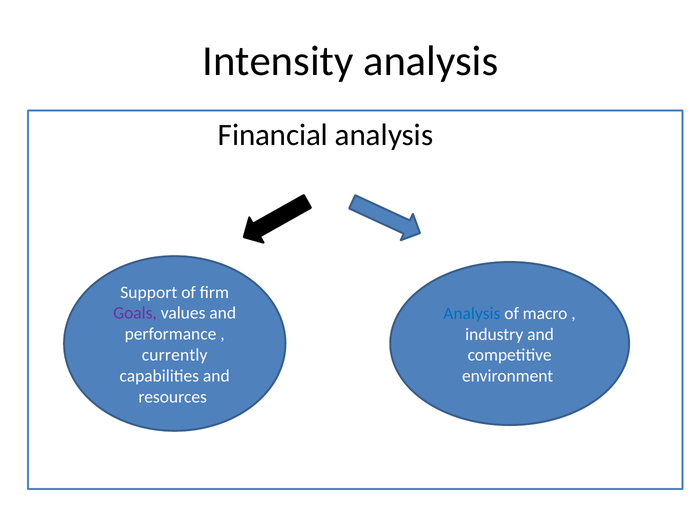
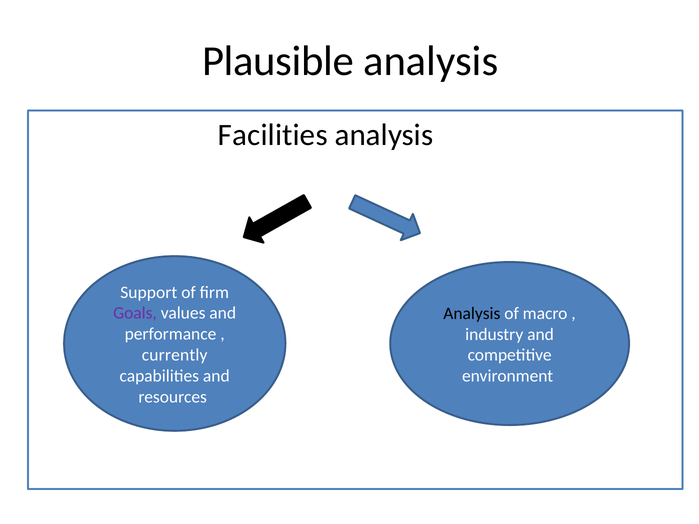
Intensity: Intensity -> Plausible (278, 61)
Financial: Financial -> Facilities (273, 135)
Analysis colour: blue -> black (472, 313)
